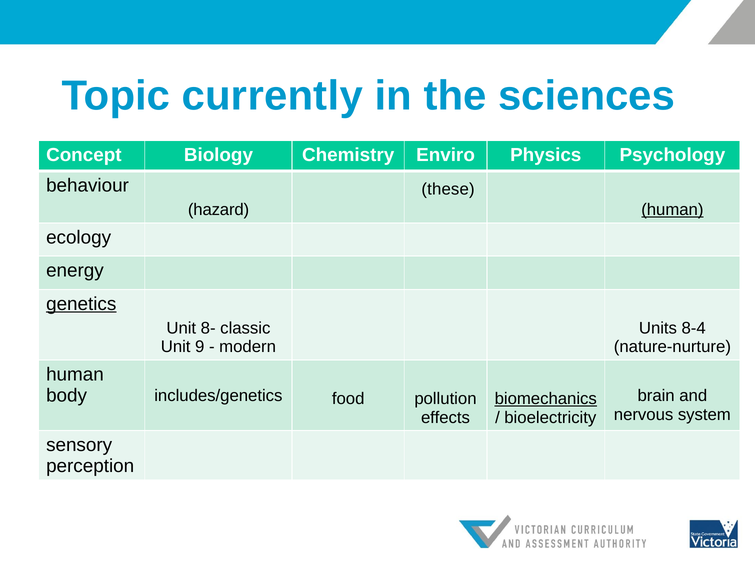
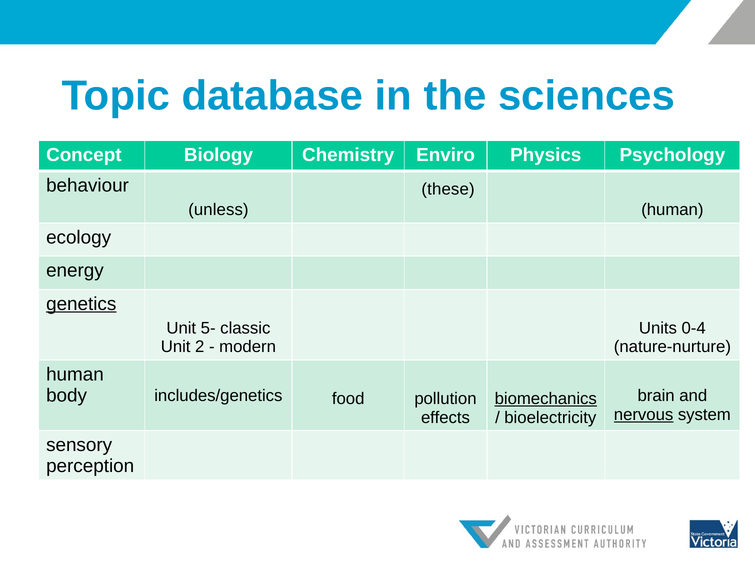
currently: currently -> database (272, 96)
hazard: hazard -> unless (218, 210)
human underline: present -> none (672, 210)
8-: 8- -> 5- (208, 328)
8-4: 8-4 -> 0-4 (694, 328)
9: 9 -> 2 (200, 347)
nervous underline: none -> present (644, 415)
